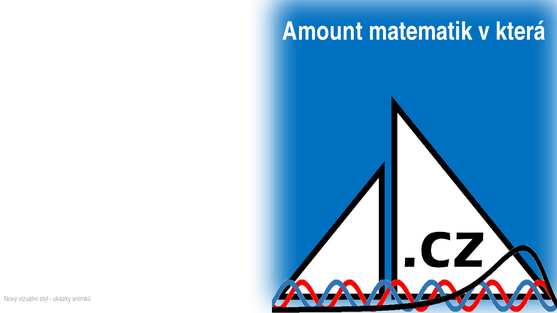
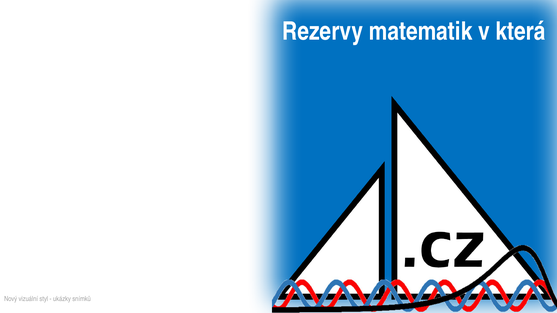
Amount: Amount -> Rezervy (323, 32)
